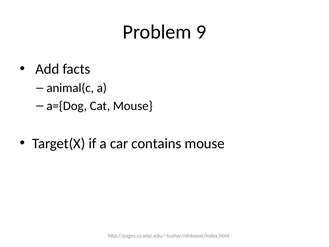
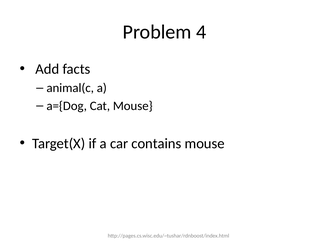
9: 9 -> 4 (201, 32)
